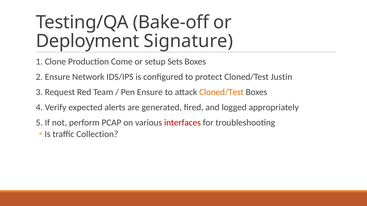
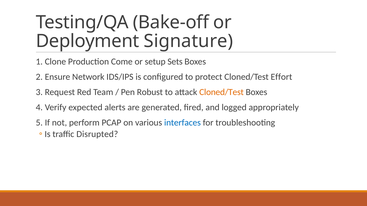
Justin: Justin -> Effort (281, 77)
Pen Ensure: Ensure -> Robust (150, 92)
interfaces colour: red -> blue (182, 123)
Collection: Collection -> Disrupted (97, 134)
